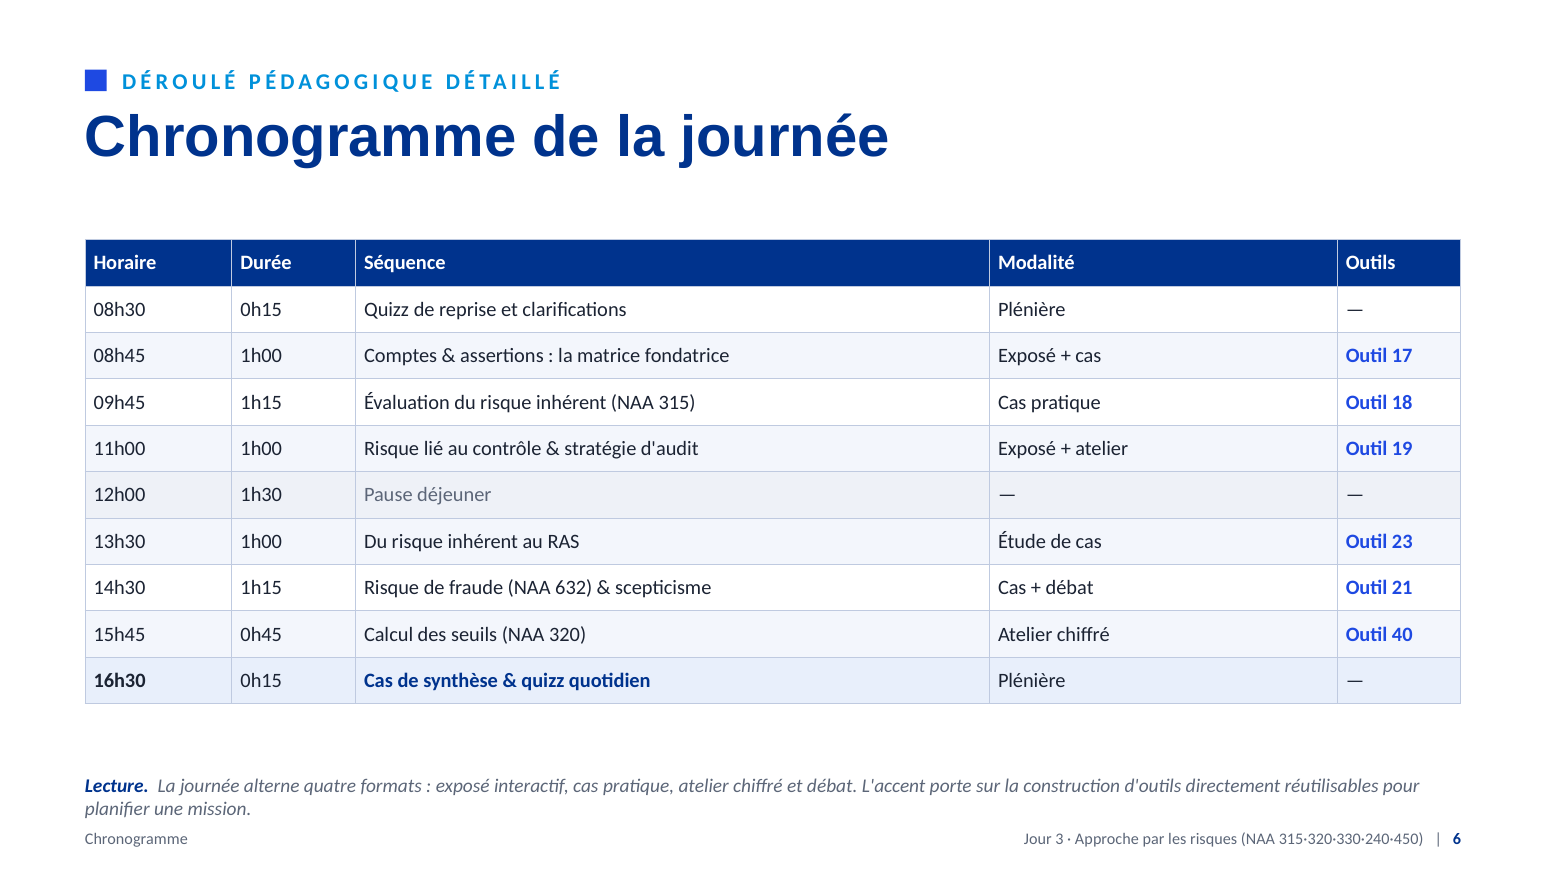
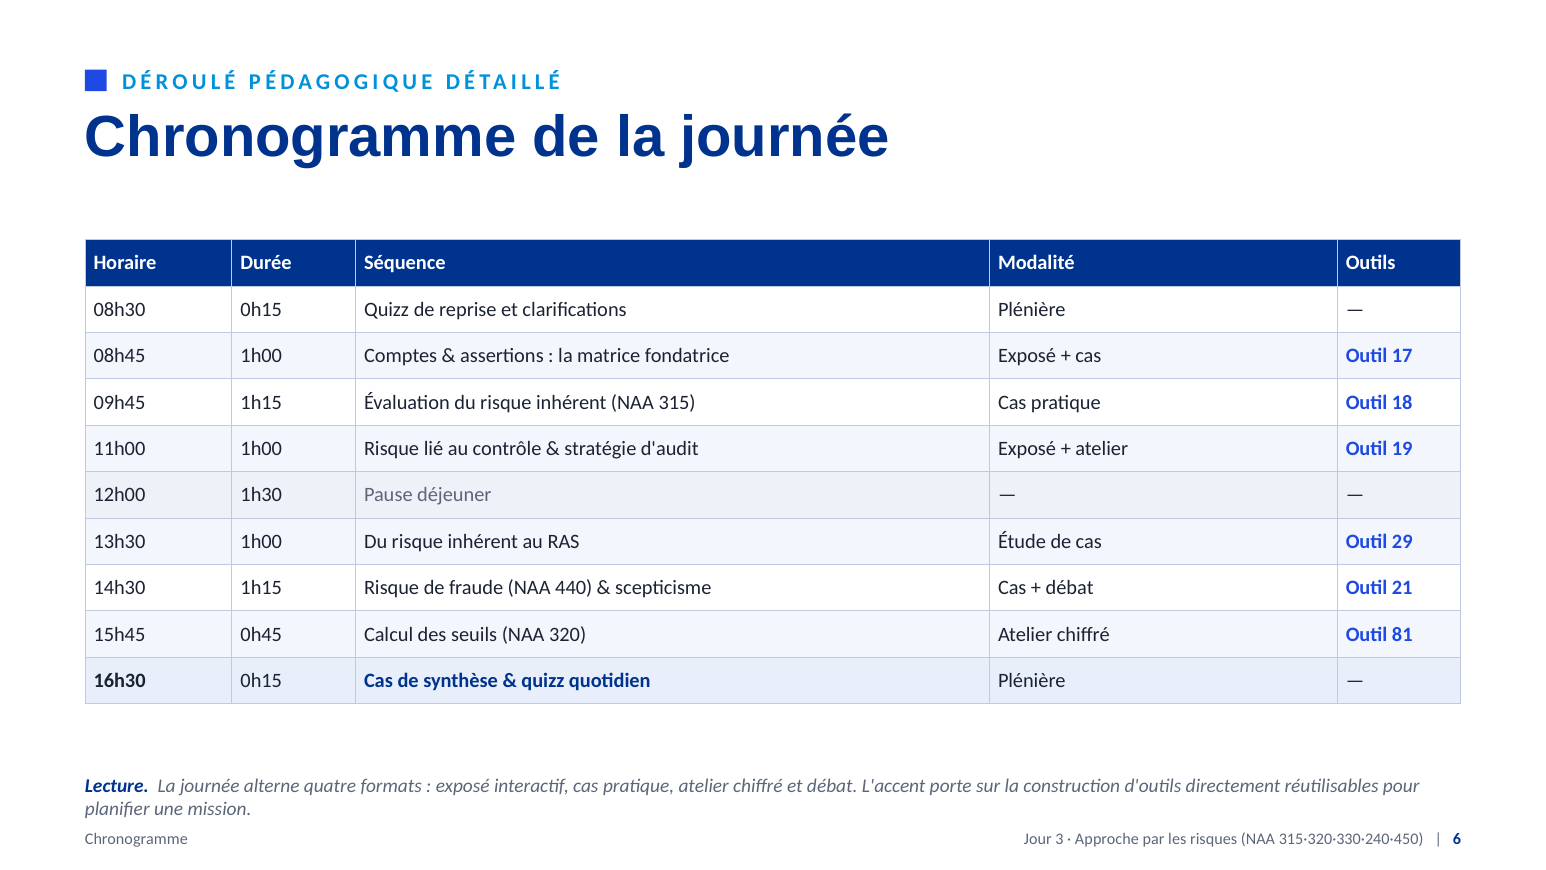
23: 23 -> 29 (1402, 541)
632: 632 -> 440 (574, 588)
40: 40 -> 81 (1402, 634)
